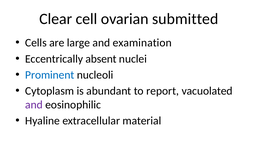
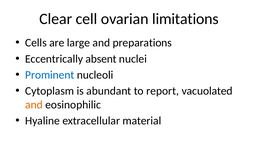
submitted: submitted -> limitations (185, 19)
examination: examination -> preparations (142, 43)
and colour: purple -> orange (34, 105)
